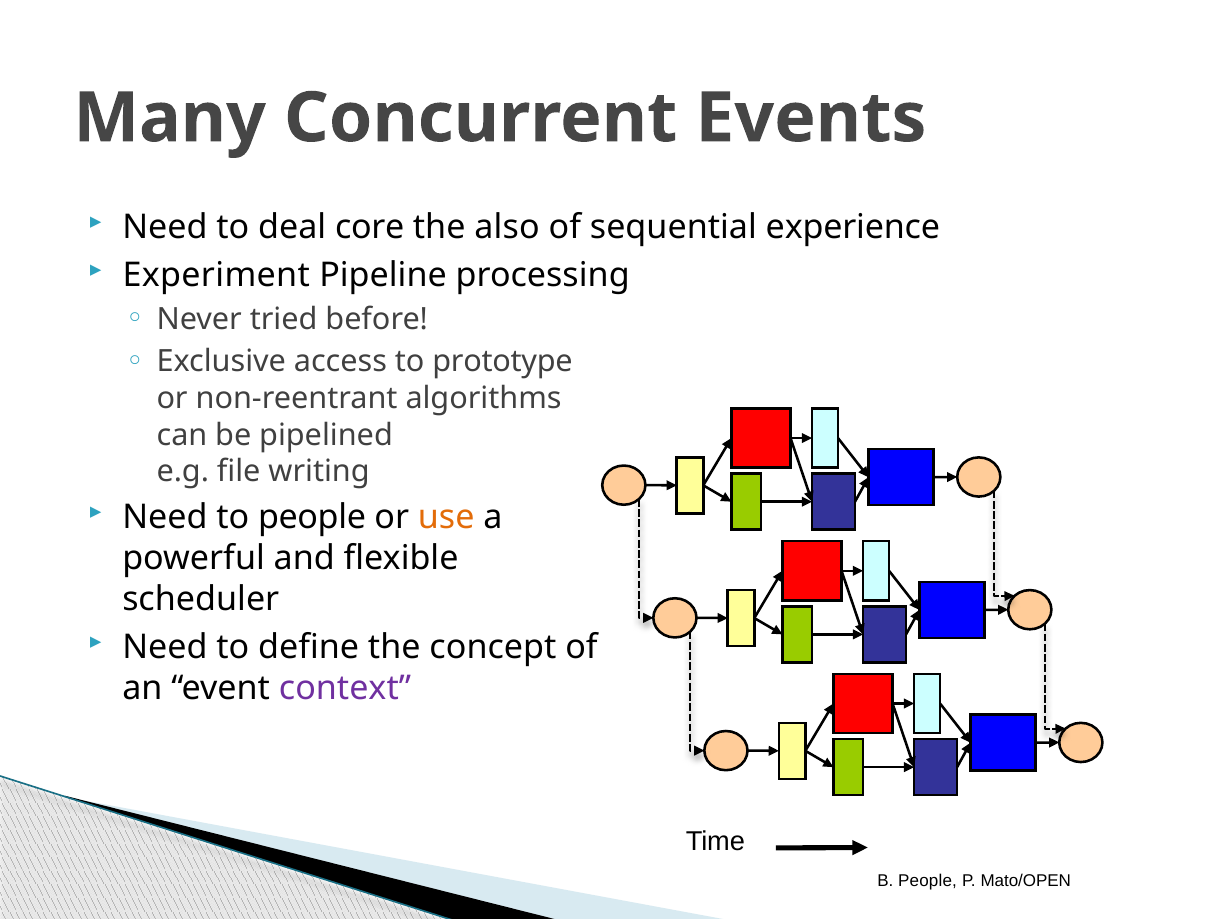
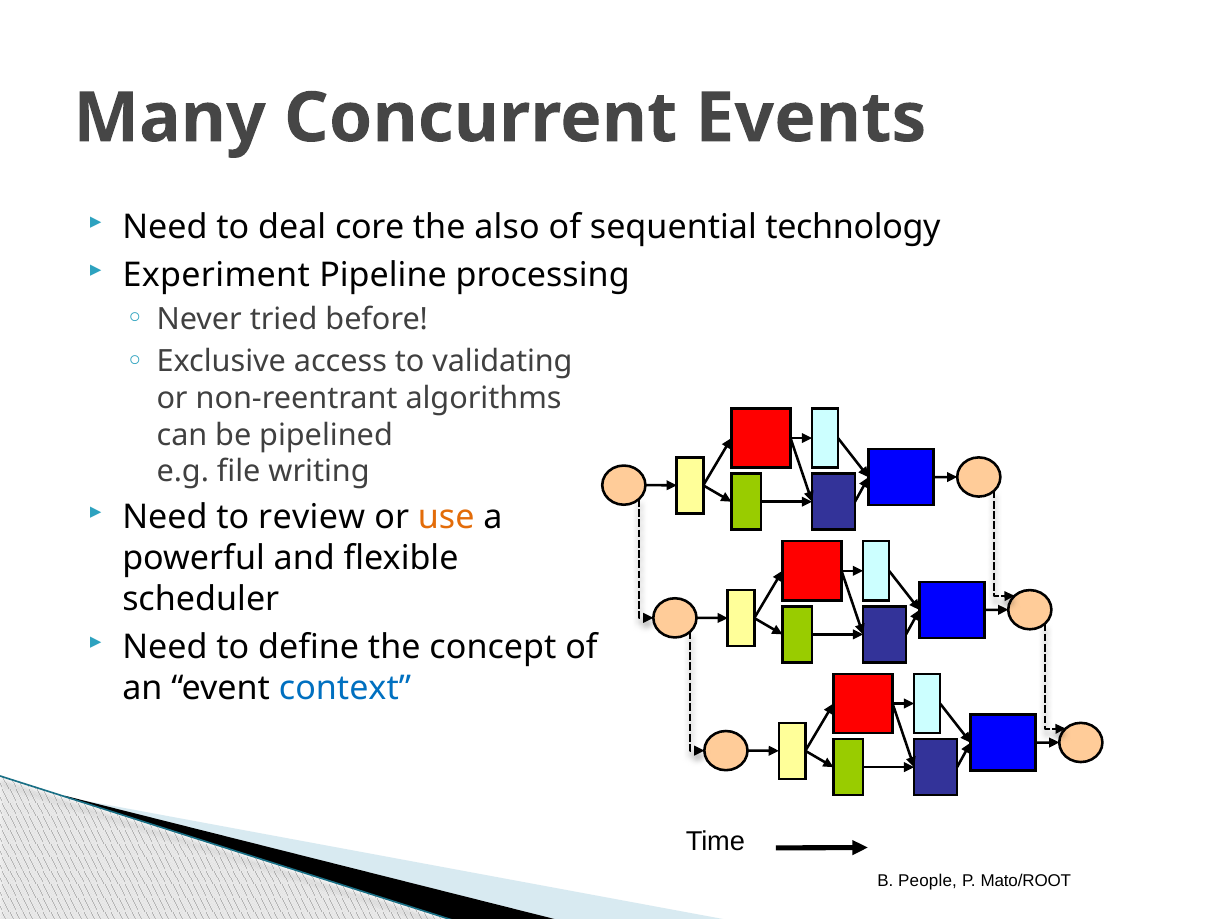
experience: experience -> technology (853, 227)
prototype: prototype -> validating (502, 361)
to people: people -> review (312, 517)
context colour: purple -> blue (345, 688)
Mato/OPEN: Mato/OPEN -> Mato/ROOT (1026, 881)
